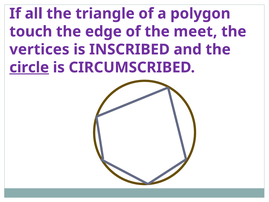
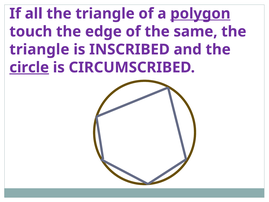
polygon underline: none -> present (200, 14)
meet: meet -> same (196, 32)
vertices: vertices -> triangle (39, 49)
